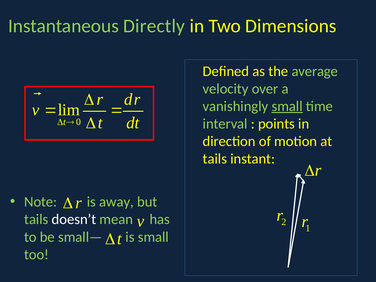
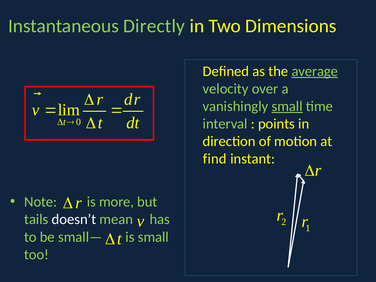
average underline: none -> present (315, 71)
tails: tails -> find (215, 159)
away: away -> more (117, 202)
